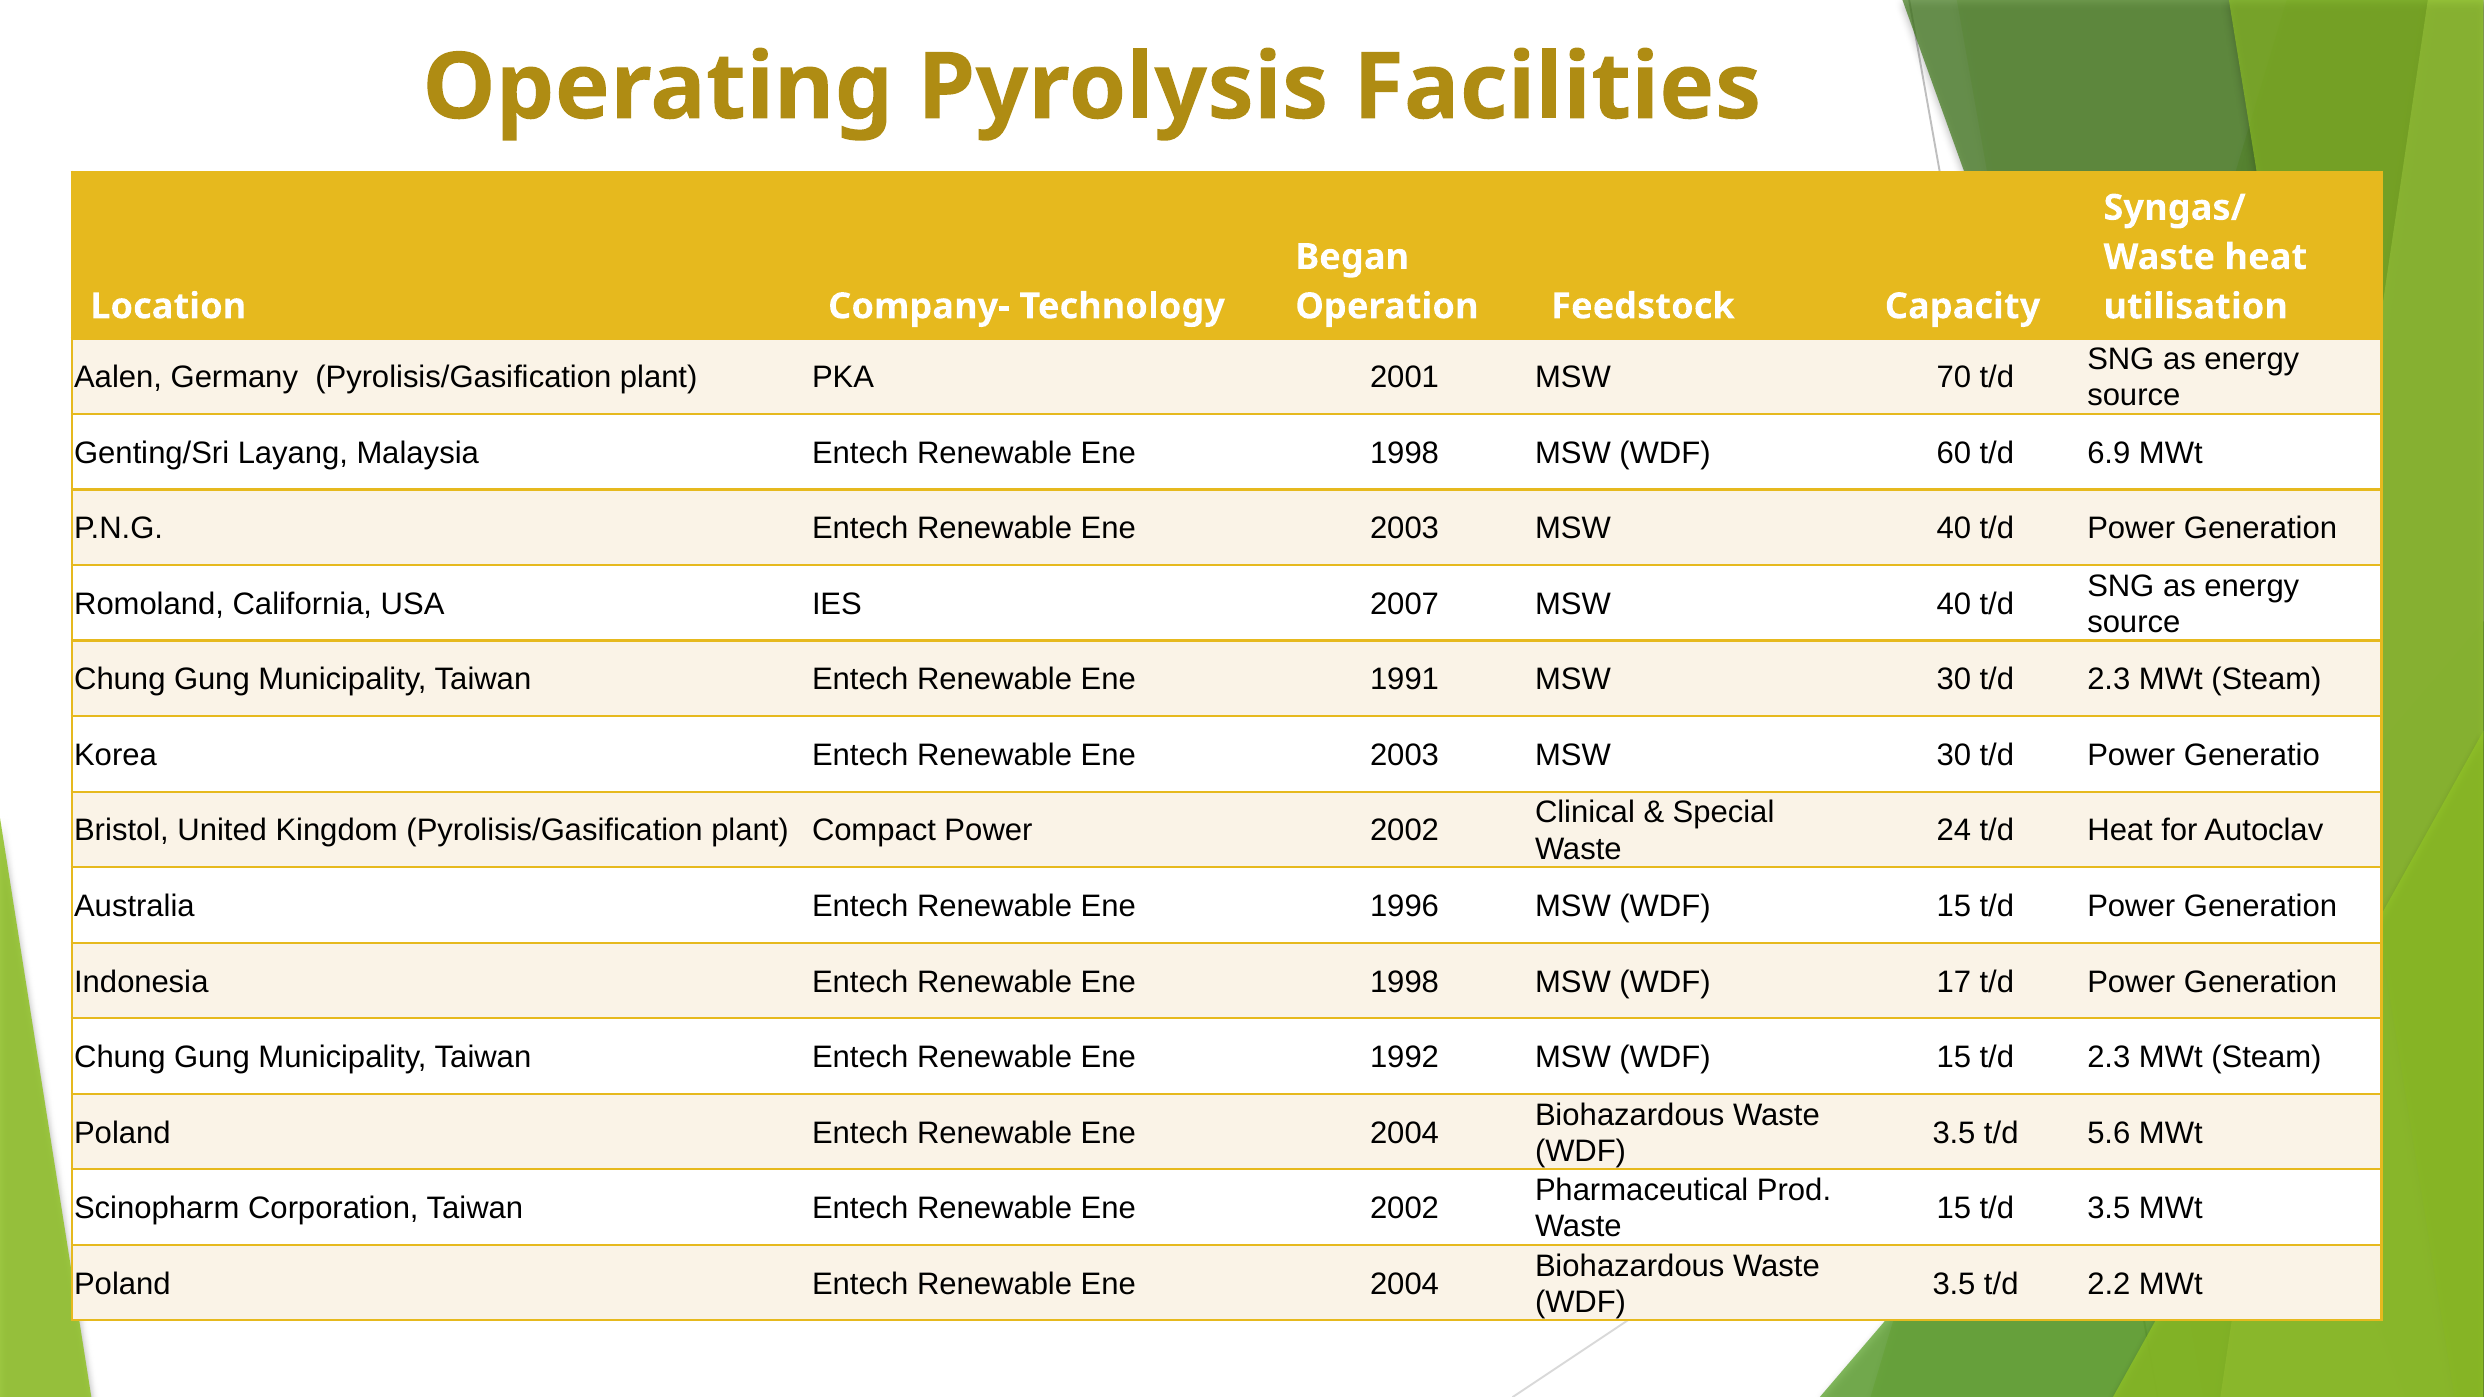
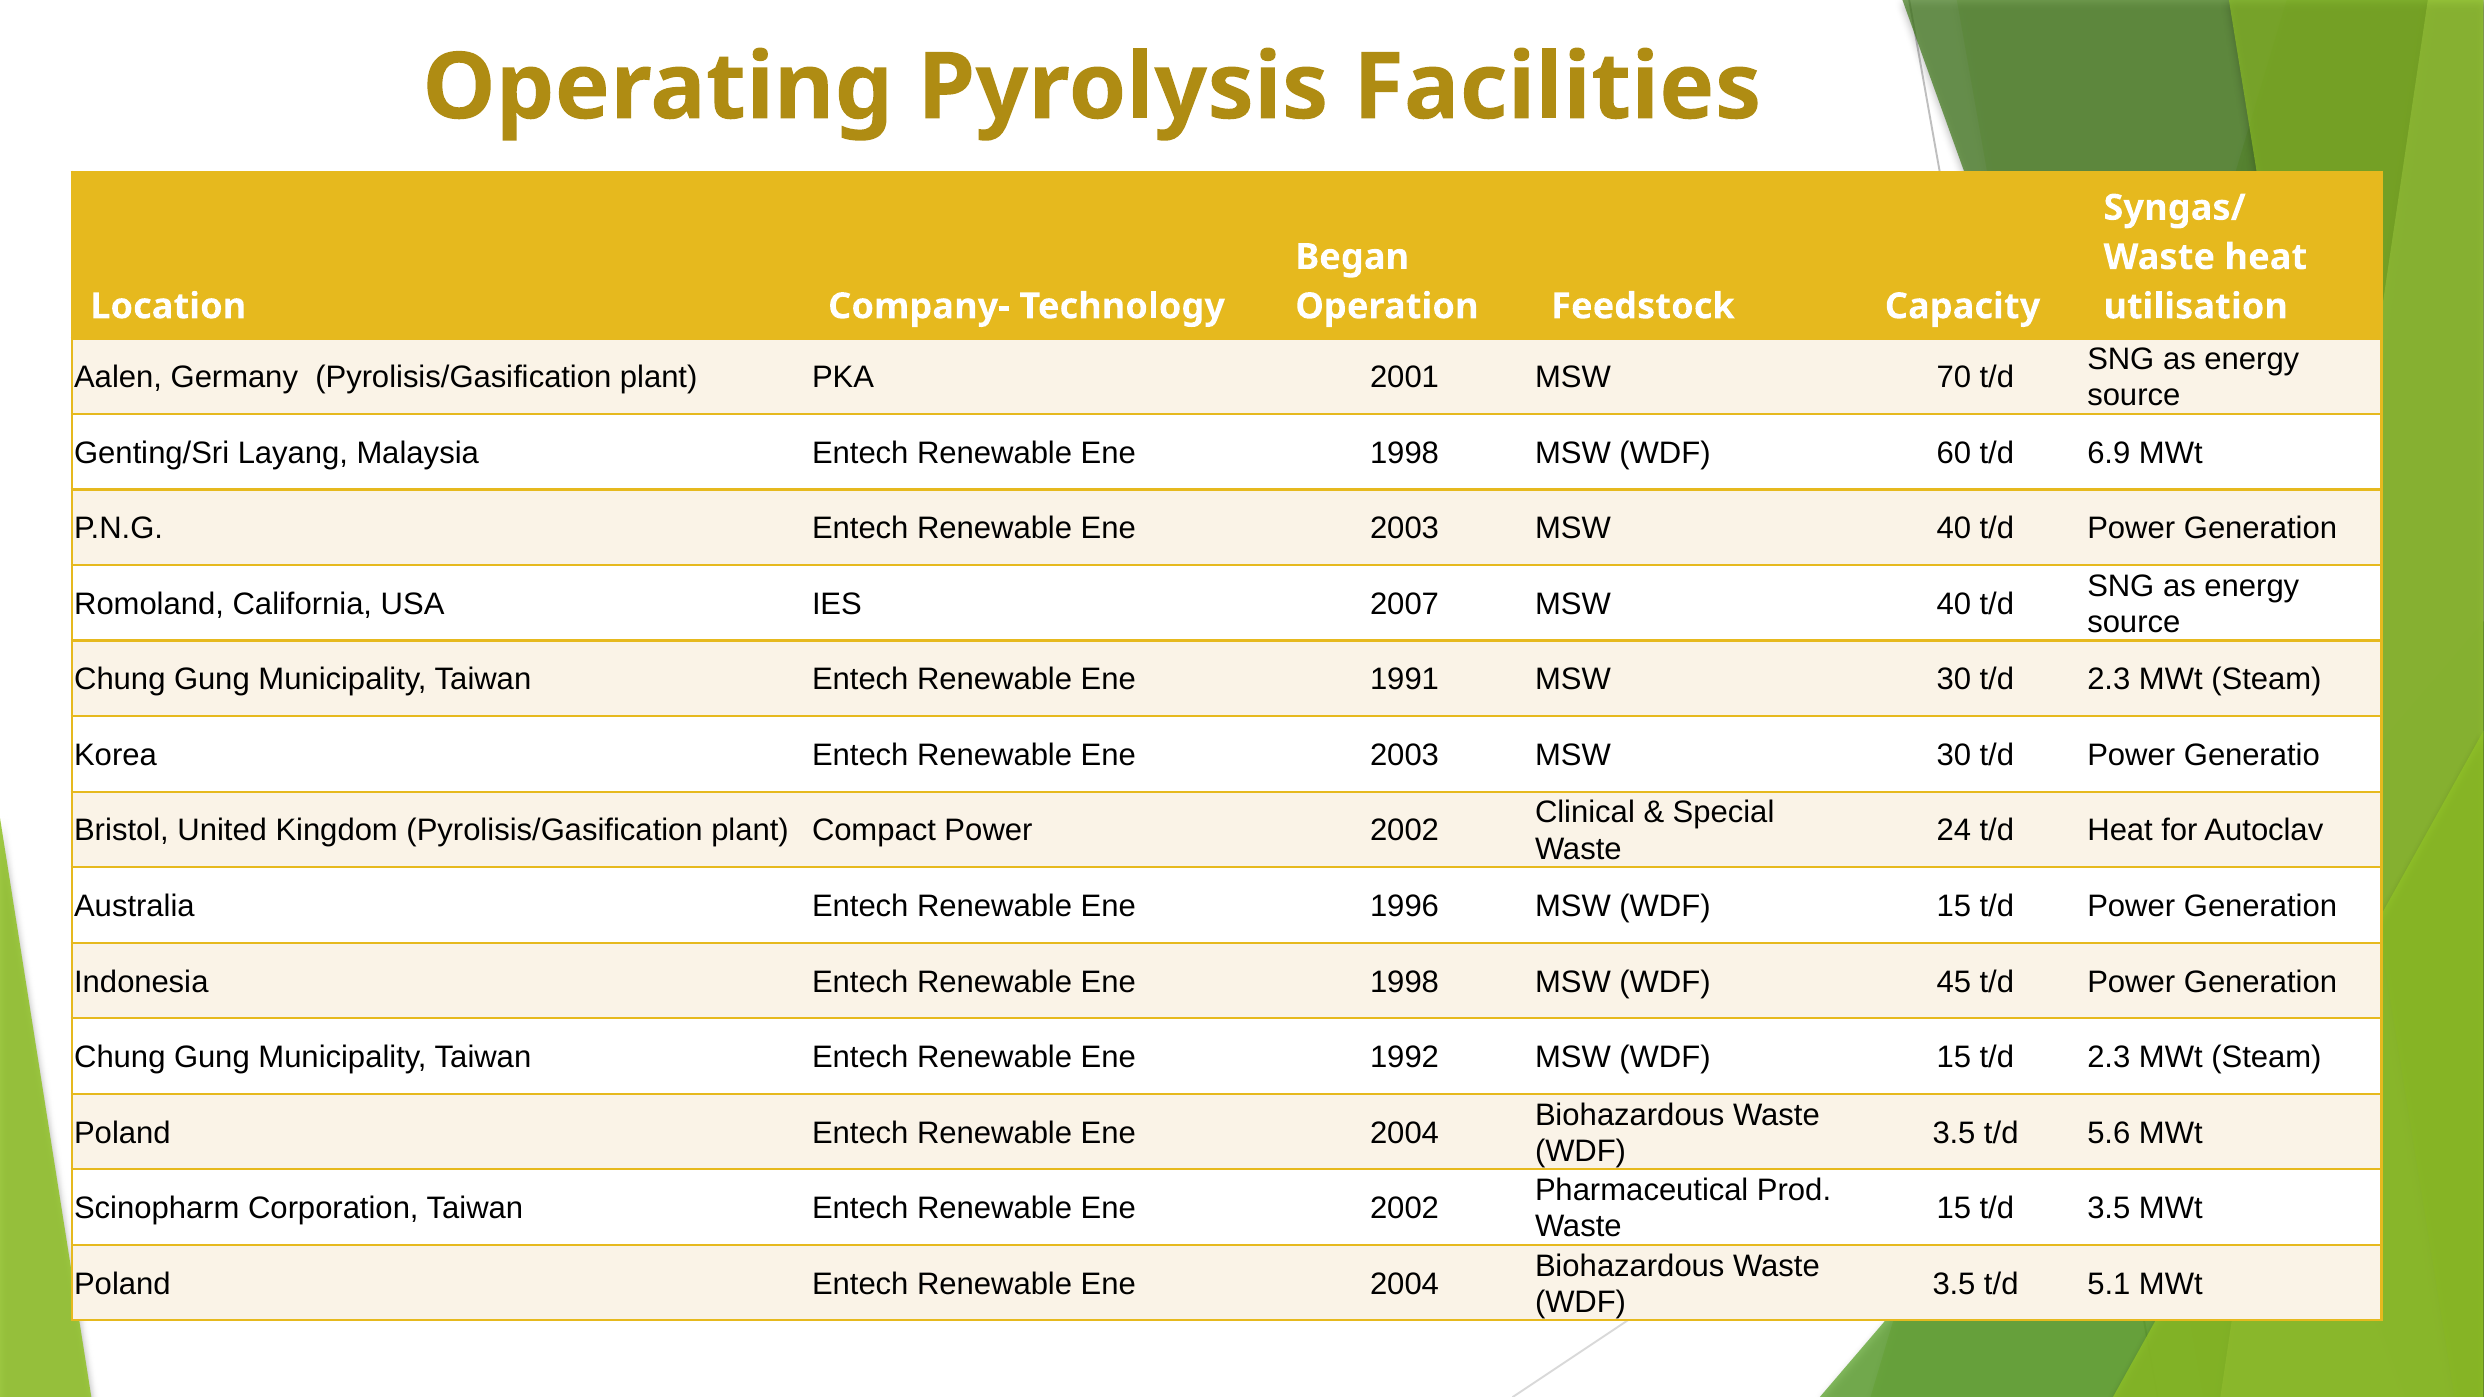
17: 17 -> 45 (1954, 982)
2.2: 2.2 -> 5.1 (2109, 1284)
